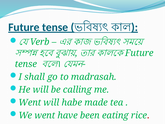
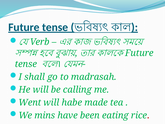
We went: went -> mins (45, 115)
